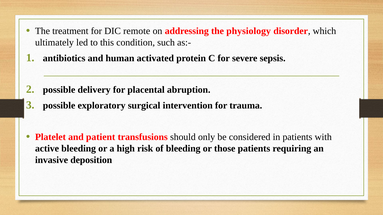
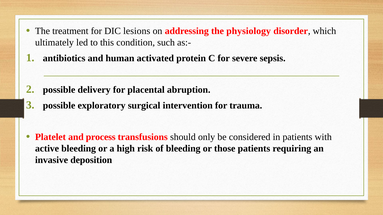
remote: remote -> lesions (137, 31)
patient: patient -> process (101, 137)
